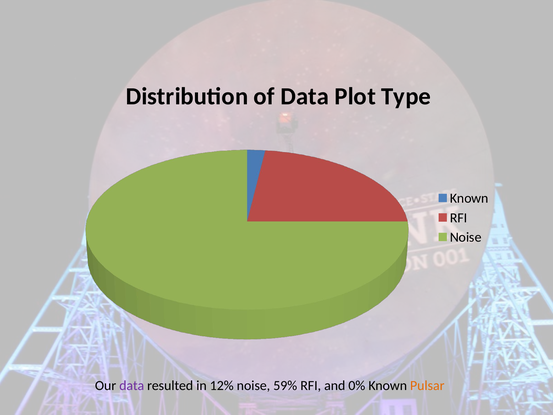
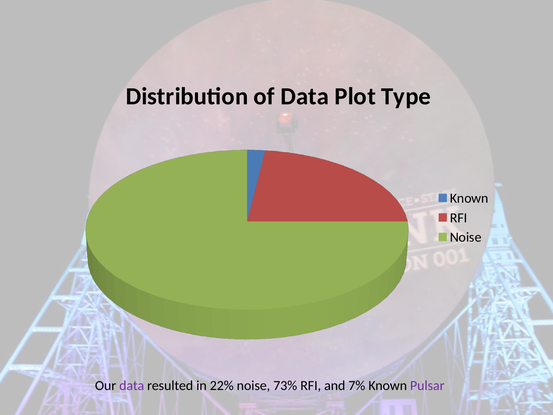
12%: 12% -> 22% (222, 385)
59%: 59% -> 73% (285, 385)
0%: 0% -> 7% (357, 385)
Pulsar colour: orange -> purple (427, 385)
